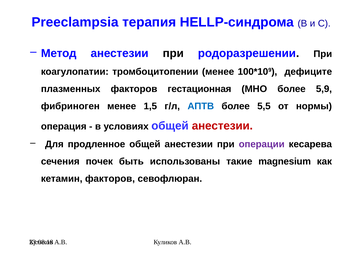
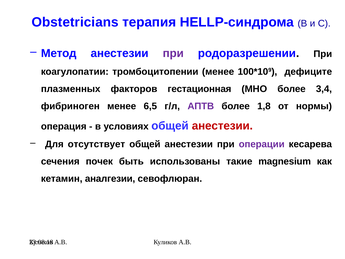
Preeclampsia: Preeclampsia -> Obstetricians (75, 22)
при colour: black -> purple (173, 53)
5,9: 5,9 -> 3,4 (324, 89)
1,5: 1,5 -> 6,5 (150, 106)
АПТВ colour: blue -> purple (201, 106)
5,5: 5,5 -> 1,8 (264, 106)
продленное: продленное -> отсутствует (96, 144)
кетамин факторов: факторов -> аналгезии (110, 179)
